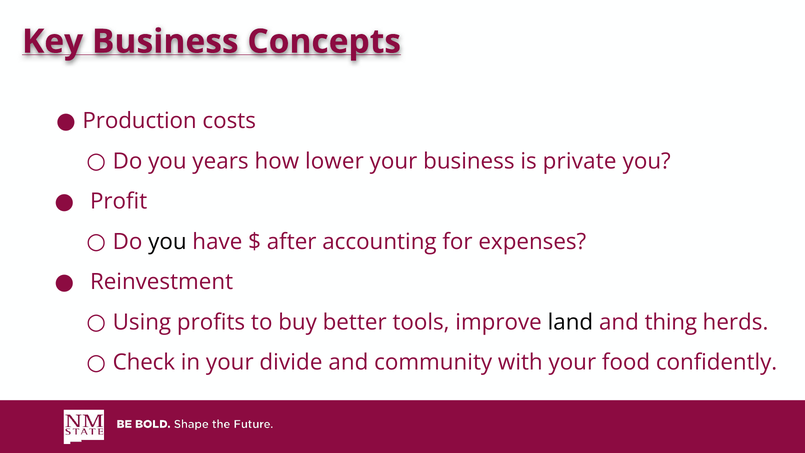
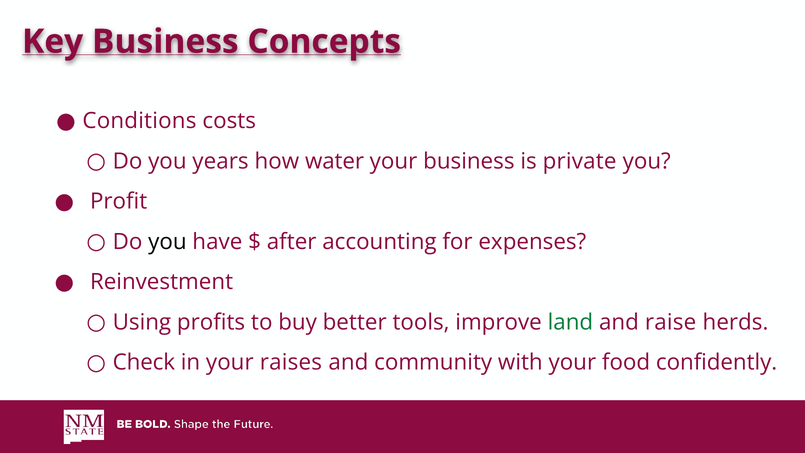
Production: Production -> Conditions (139, 121)
lower: lower -> water (335, 161)
land colour: black -> green (570, 322)
thing: thing -> raise (671, 322)
divide: divide -> raises (291, 362)
